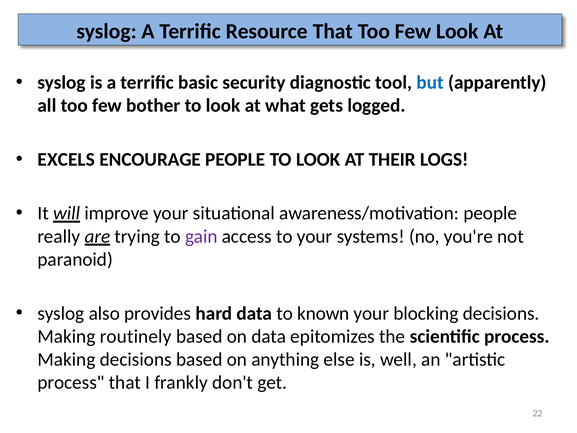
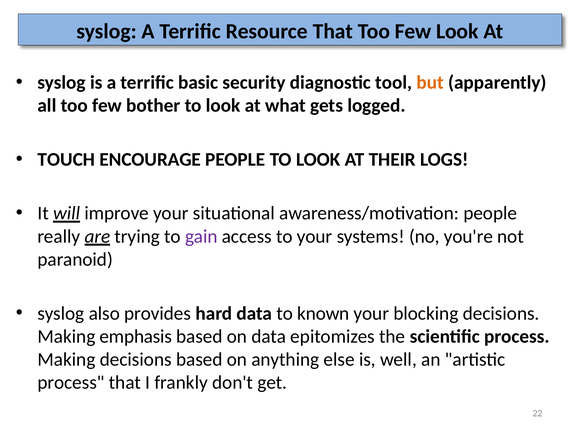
but colour: blue -> orange (430, 82)
EXCELS: EXCELS -> TOUCH (66, 159)
routinely: routinely -> emphasis (136, 336)
